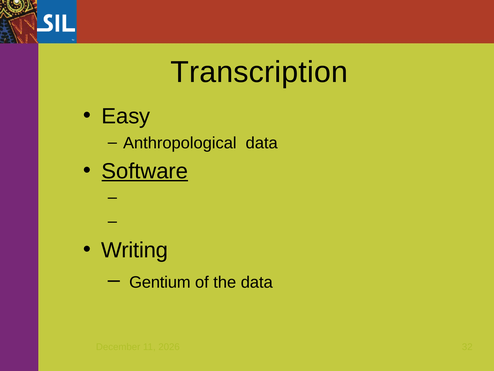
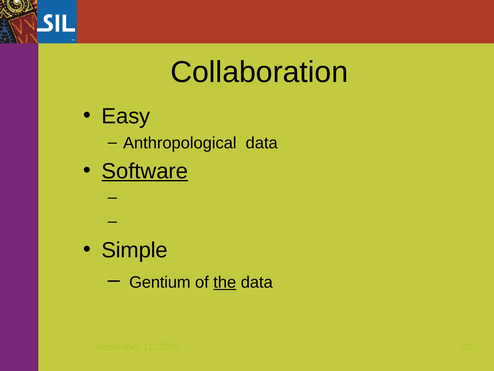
Transcription: Transcription -> Collaboration (259, 72)
Writing: Writing -> Simple (135, 250)
the underline: none -> present (225, 282)
